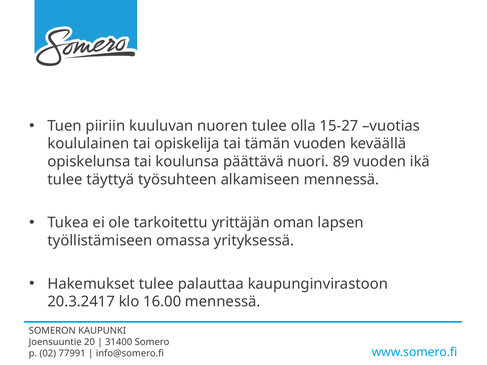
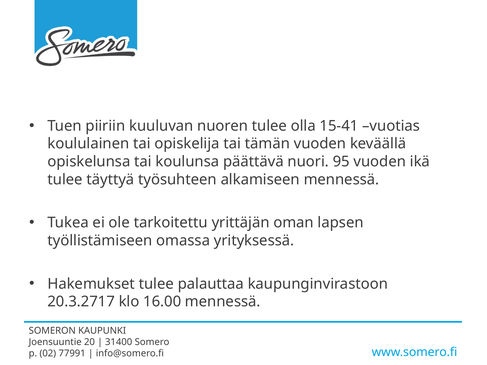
15-27: 15-27 -> 15-41 (339, 126)
89: 89 -> 95 (341, 162)
20.3.2417: 20.3.2417 -> 20.3.2717 (81, 302)
